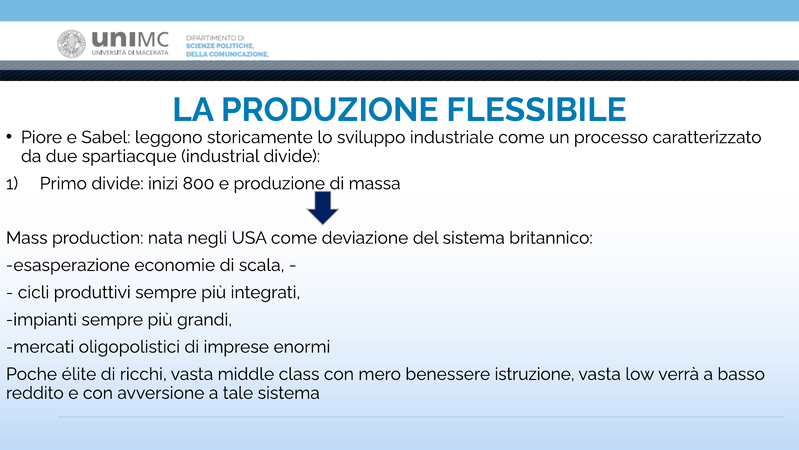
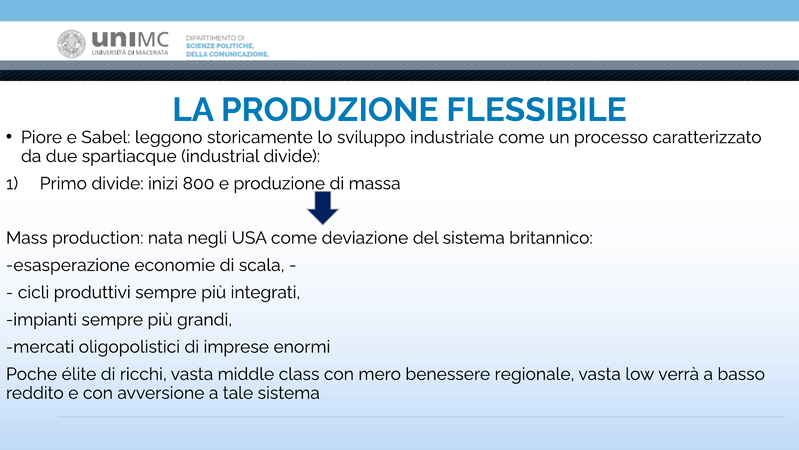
istruzione: istruzione -> regionale (535, 374)
